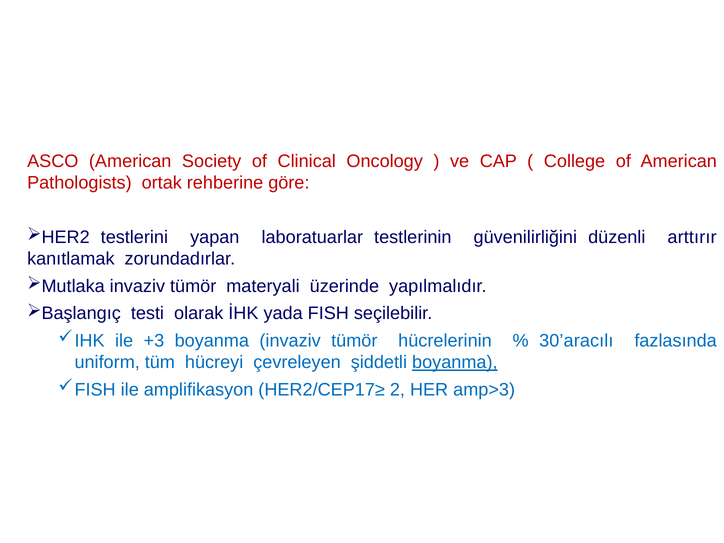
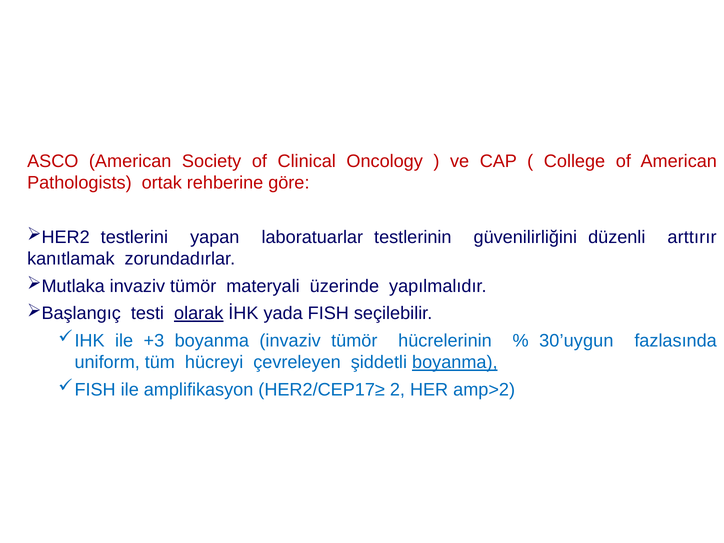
olarak underline: none -> present (199, 313)
30’aracılı: 30’aracılı -> 30’uygun (576, 341)
amp>3: amp>3 -> amp>2 (484, 390)
